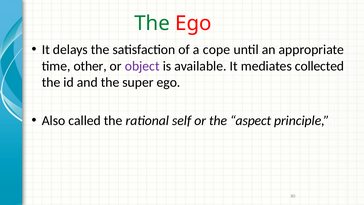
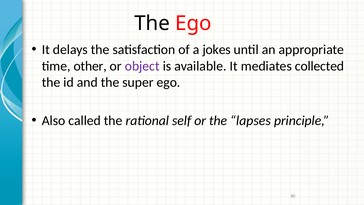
The colour: green -> black (152, 23)
cope: cope -> jokes (217, 50)
aspect: aspect -> lapses (251, 121)
